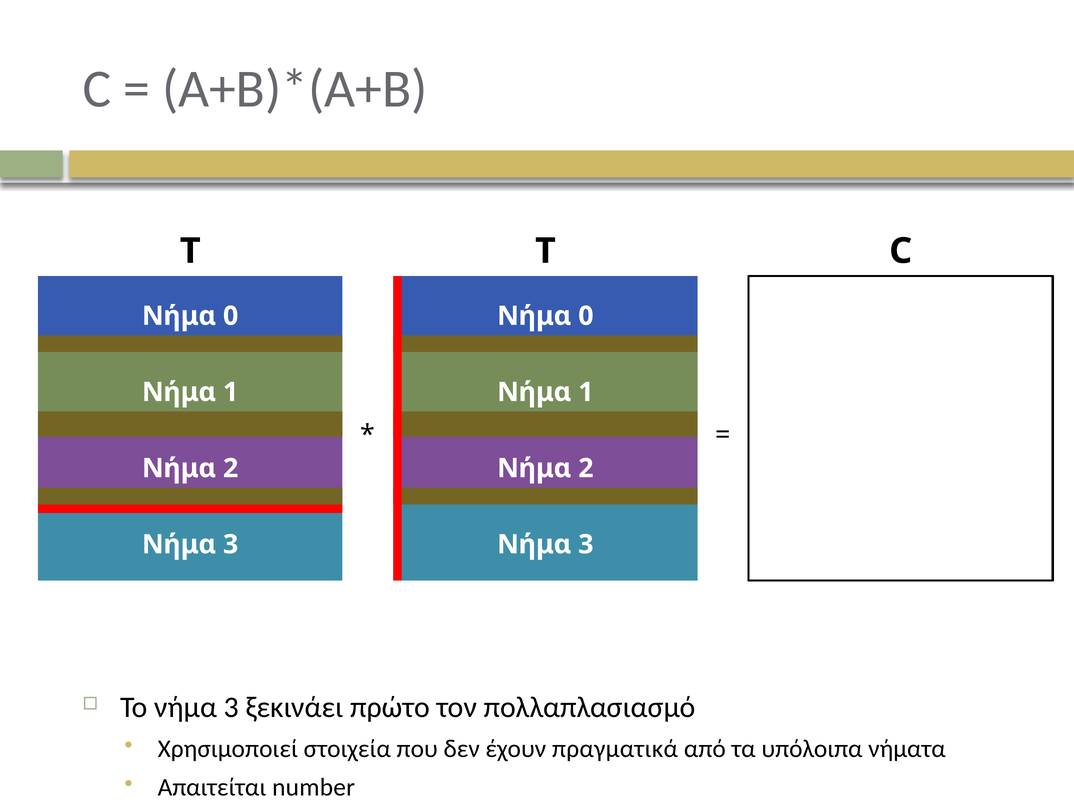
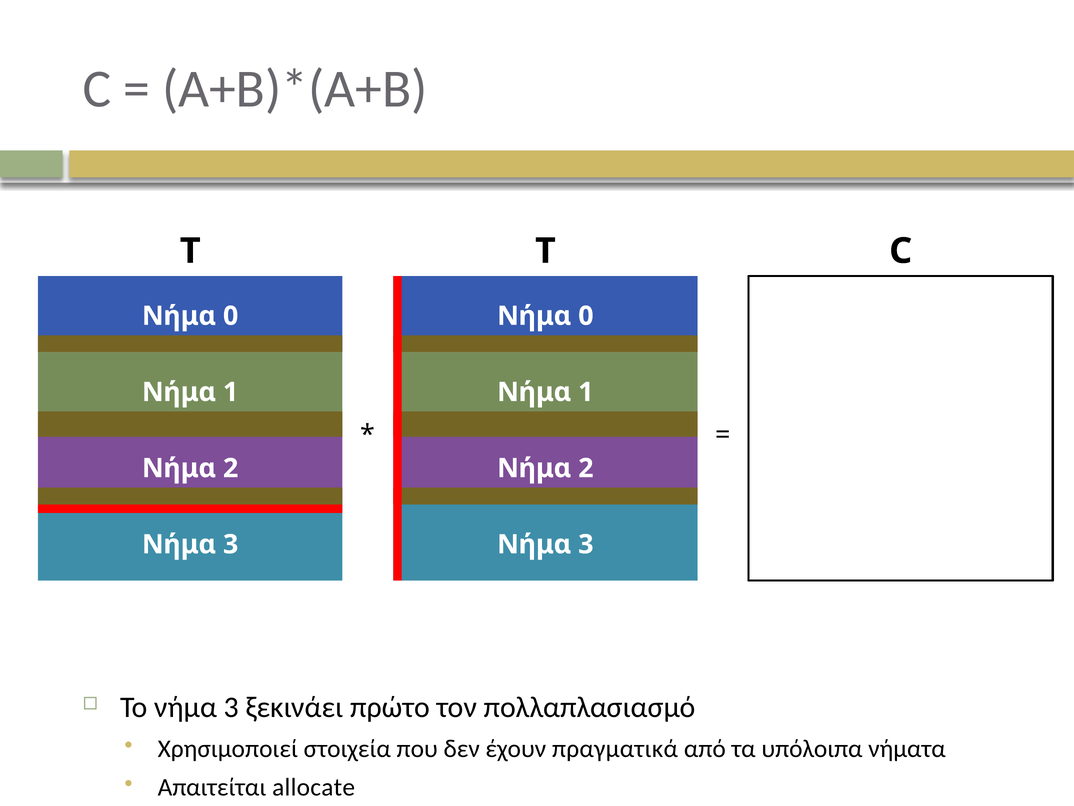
number: number -> allocate (314, 787)
